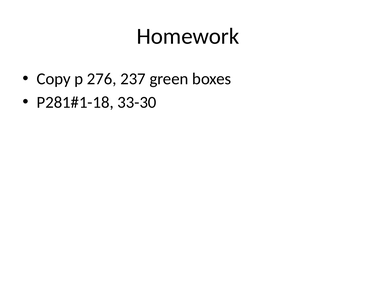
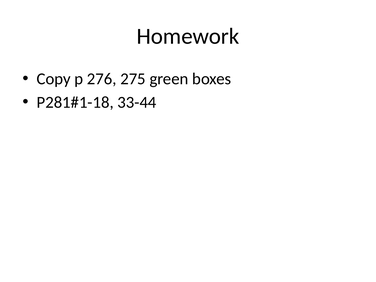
237: 237 -> 275 (133, 79)
33-30: 33-30 -> 33-44 (137, 102)
